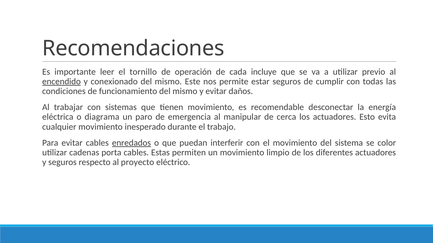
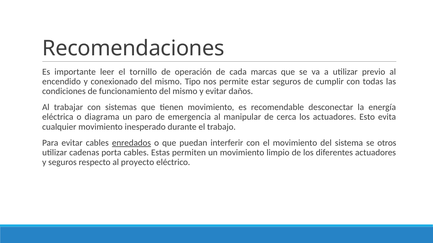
incluye: incluye -> marcas (264, 72)
encendido underline: present -> none (62, 82)
Este: Este -> Tipo (193, 82)
color: color -> otros (387, 143)
